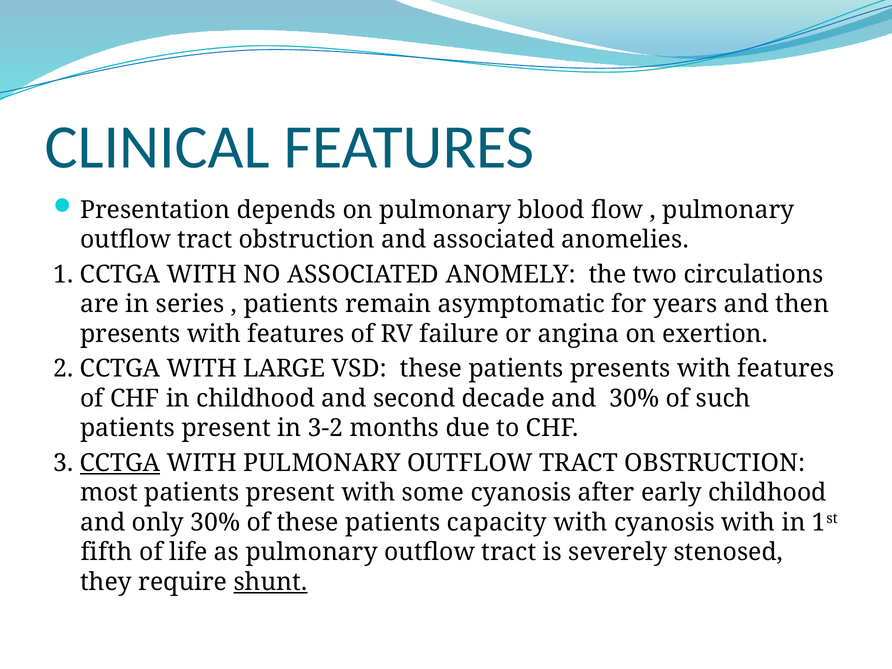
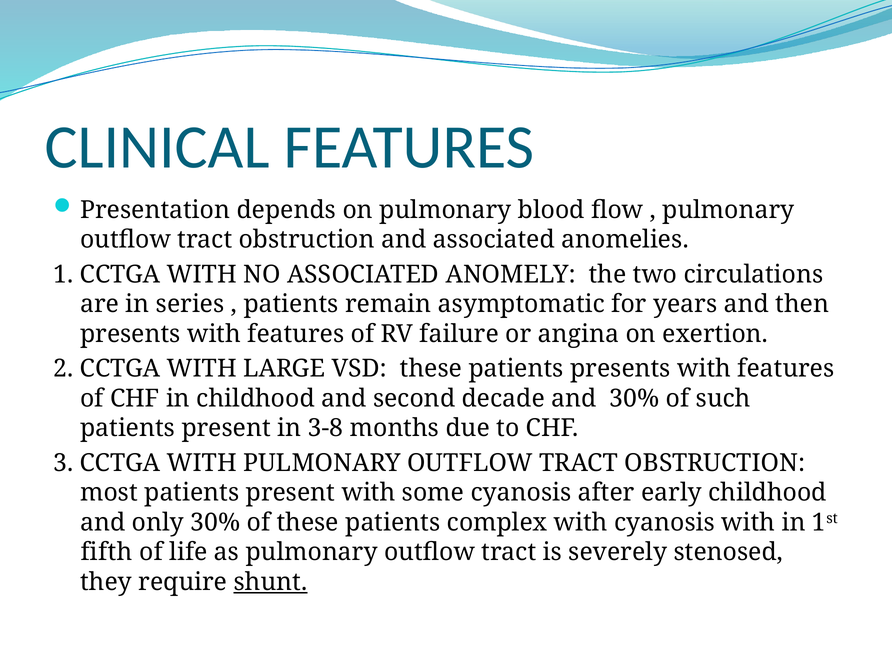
3-2: 3-2 -> 3-8 (326, 428)
CCTGA underline: present -> none (120, 463)
capacity: capacity -> complex (497, 522)
